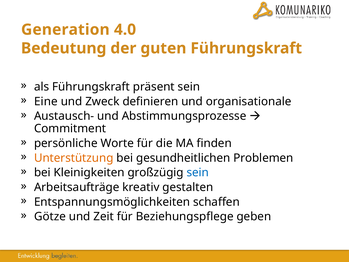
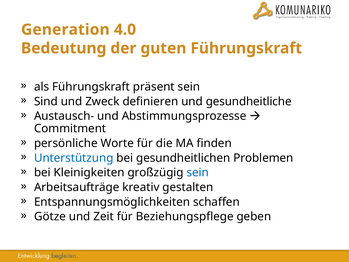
Eine: Eine -> Sind (46, 101)
organisationale: organisationale -> gesundheitliche (249, 101)
Unterstützung colour: orange -> blue (74, 158)
